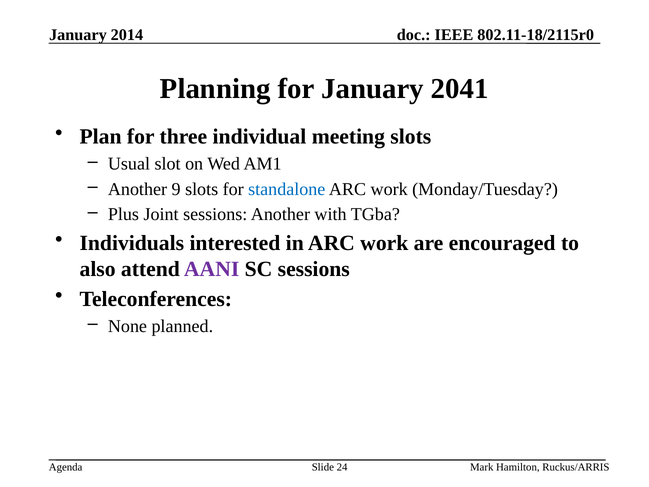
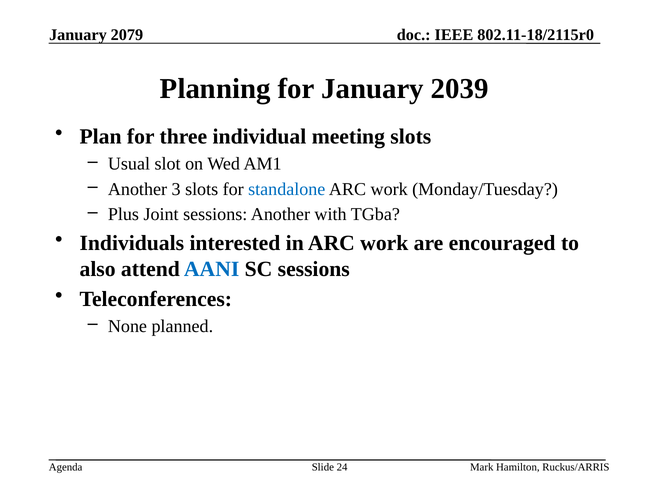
2014: 2014 -> 2079 (127, 35)
2041: 2041 -> 2039 (460, 89)
9: 9 -> 3 (176, 189)
AANI colour: purple -> blue (212, 269)
